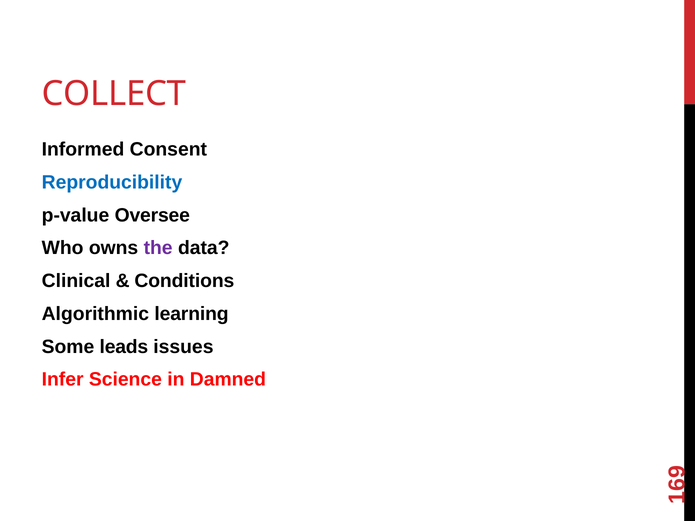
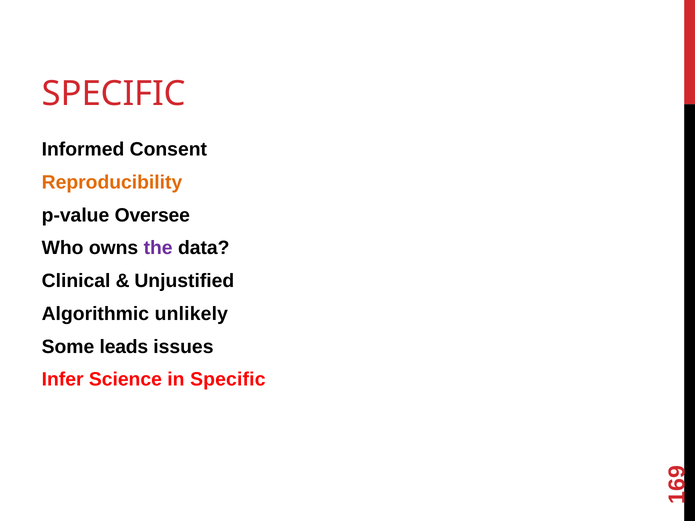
COLLECT: COLLECT -> SPECIFIC (114, 94)
Reproducibility colour: blue -> orange (112, 183)
Conditions: Conditions -> Unjustified (184, 281)
learning: learning -> unlikely (191, 314)
in Damned: Damned -> Specific (228, 380)
